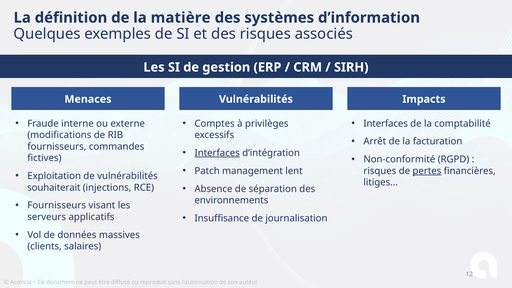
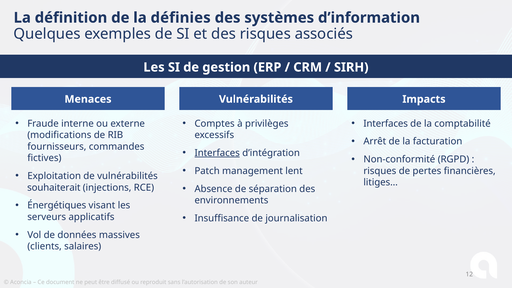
matière: matière -> définies (181, 18)
pertes underline: present -> none (427, 171)
Fournisseurs: Fournisseurs -> Énergétiques (57, 205)
